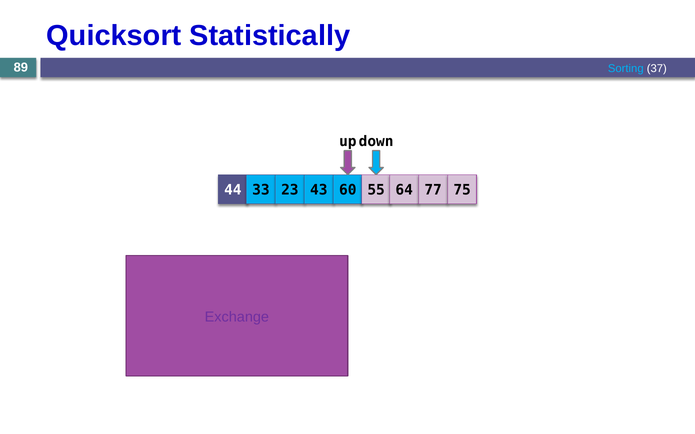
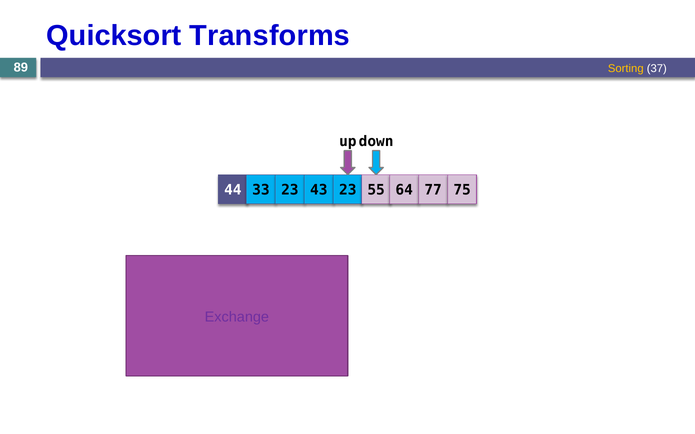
Statistically: Statistically -> Transforms (270, 36)
Sorting colour: light blue -> yellow (626, 68)
43 60: 60 -> 23 (348, 190)
